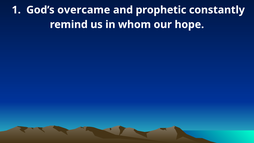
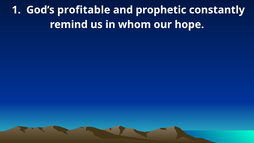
overcame: overcame -> profitable (84, 10)
